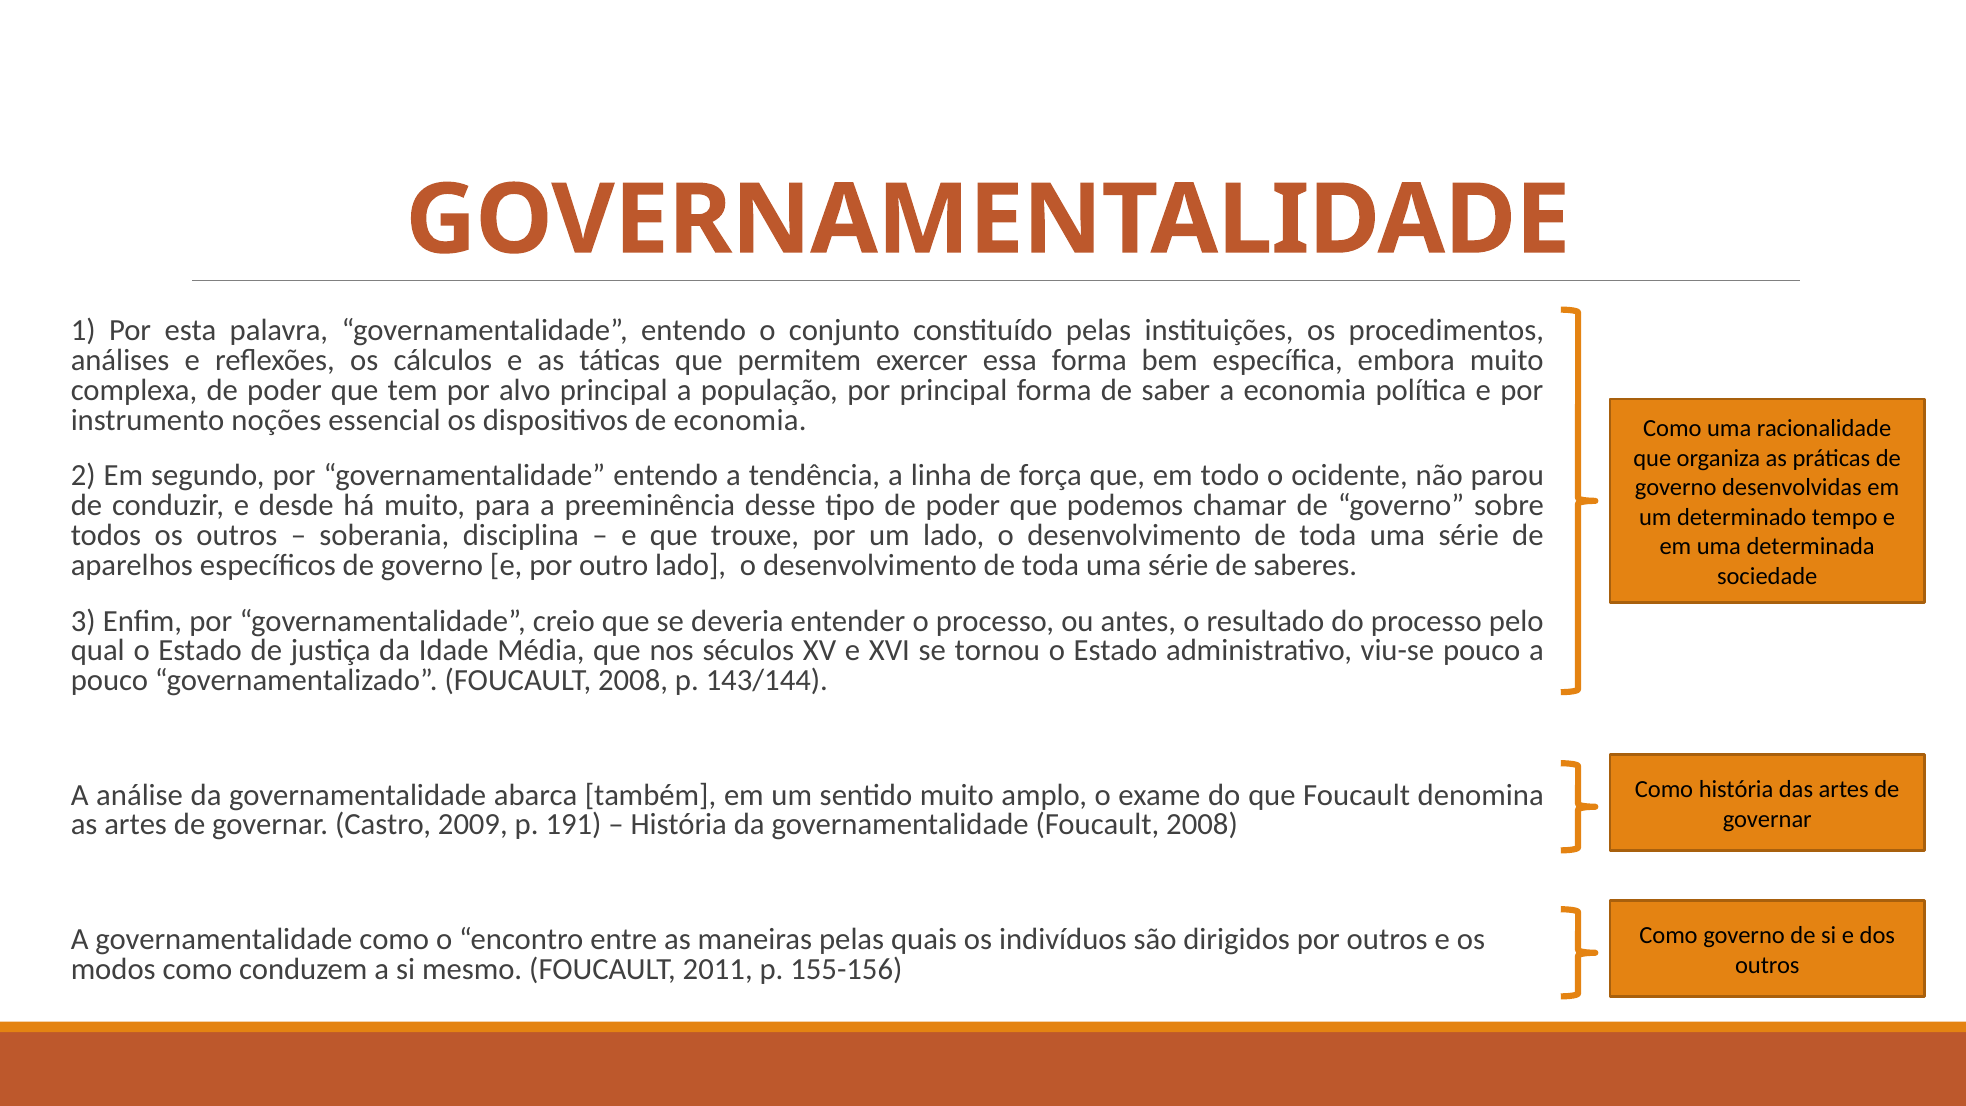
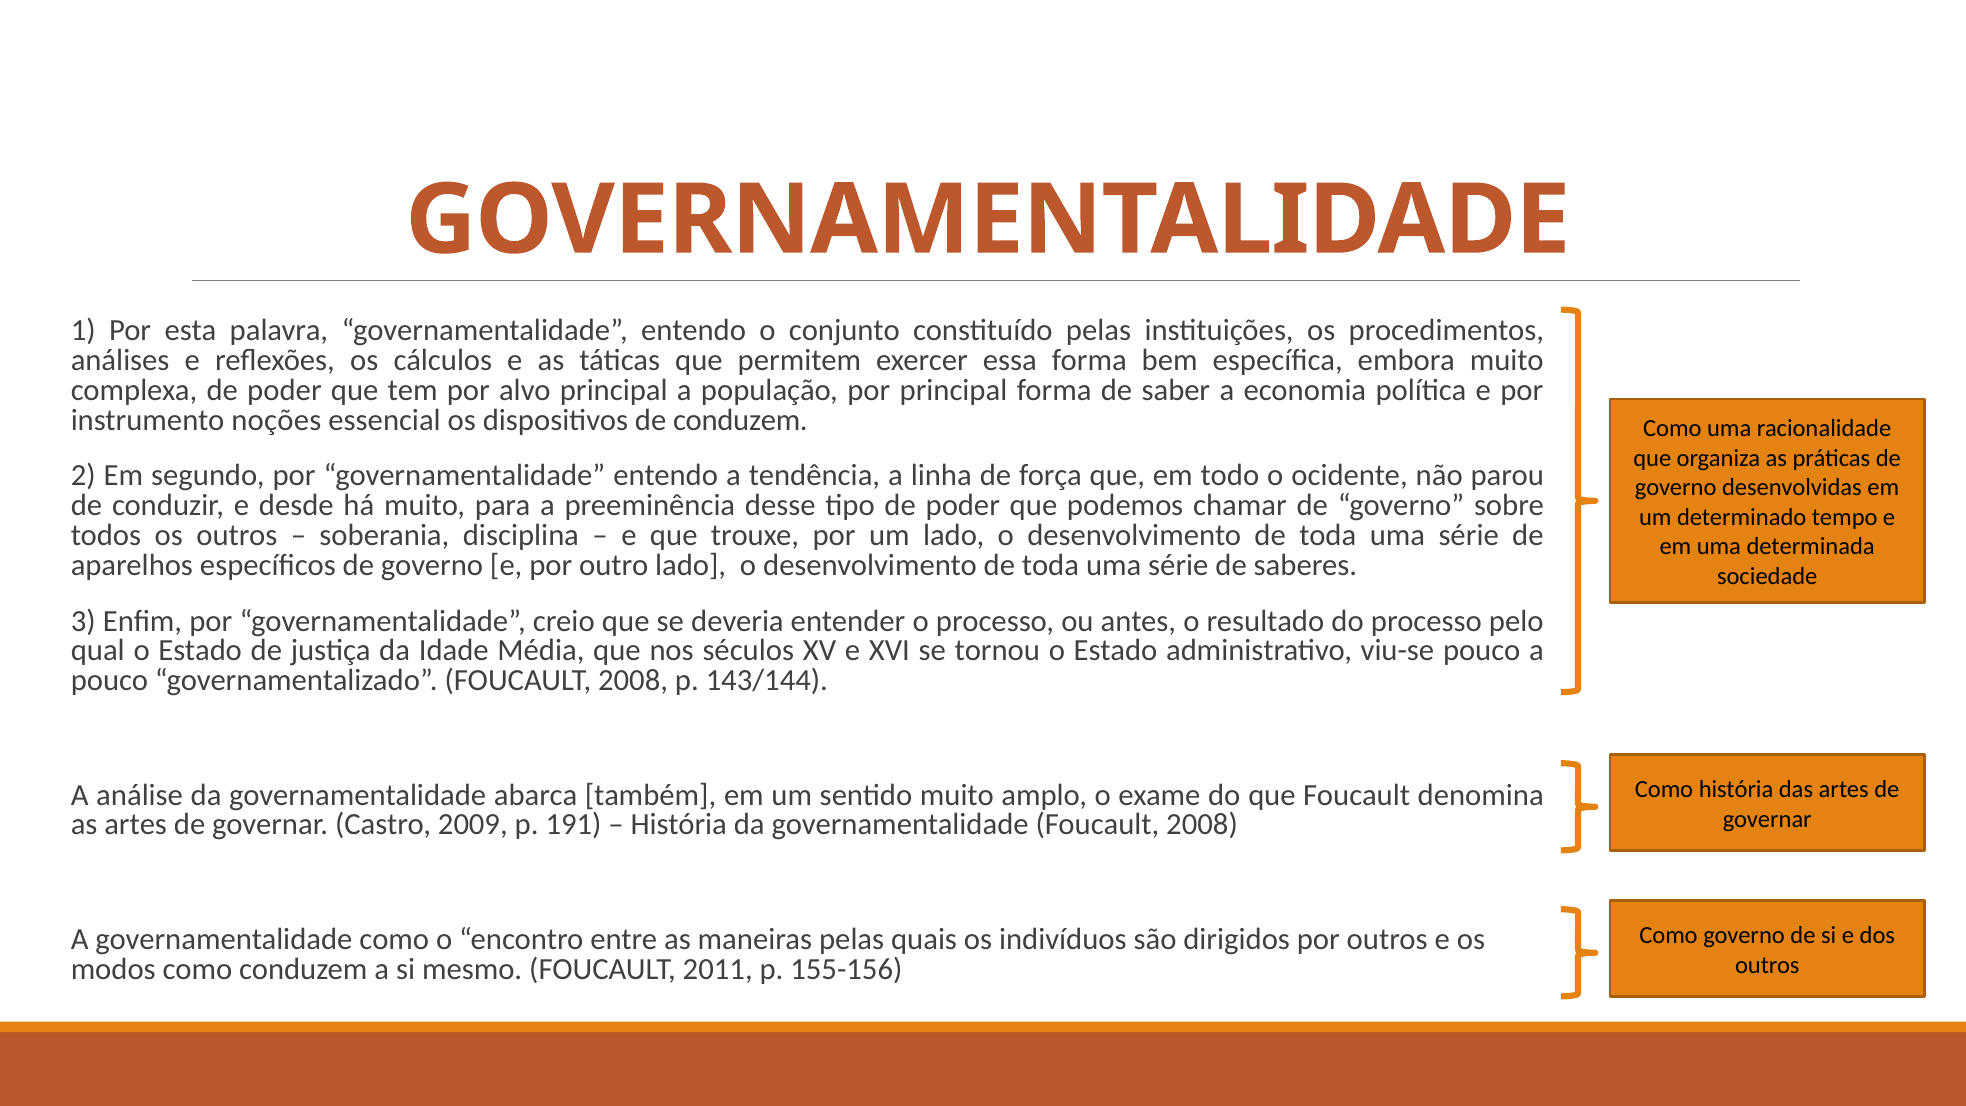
de economia: economia -> conduzem (740, 420)
